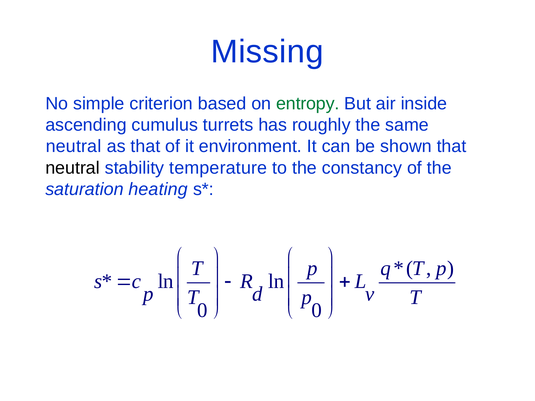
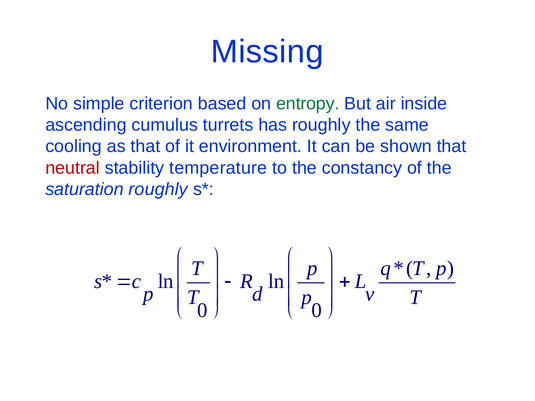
neutral: neutral -> cooling (74, 147)
neutral colour: black -> red (73, 168)
saturation heating: heating -> roughly (158, 189)
